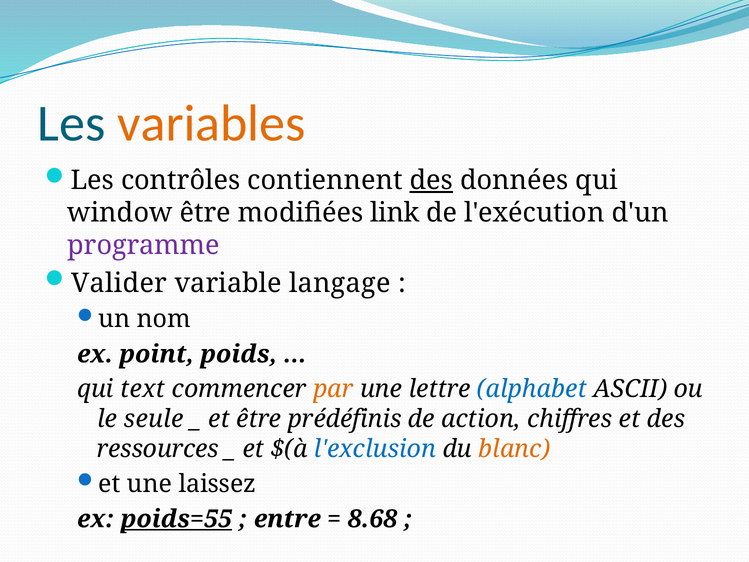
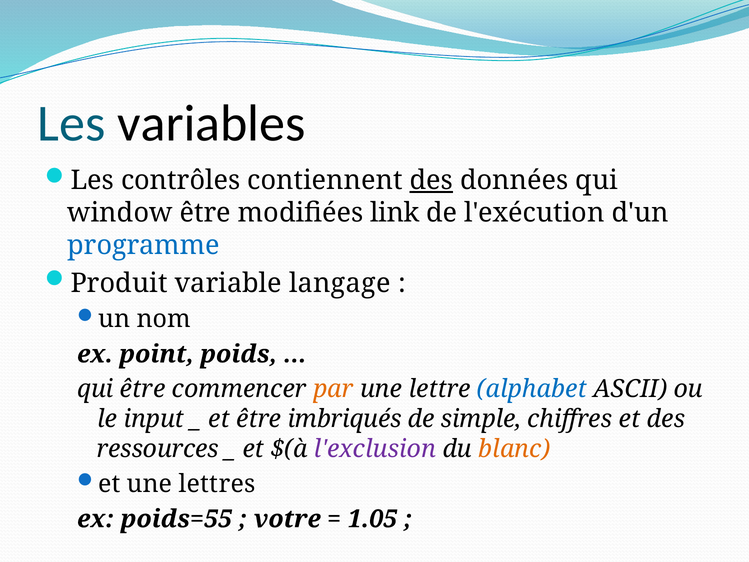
variables colour: orange -> black (211, 124)
programme colour: purple -> blue (144, 245)
Valider: Valider -> Produit (119, 283)
qui text: text -> être (143, 389)
seule: seule -> input (154, 419)
prédéfinis: prédéfinis -> imbriqués (345, 419)
action: action -> simple (481, 419)
l'exclusion colour: blue -> purple (375, 449)
laissez: laissez -> lettres (217, 484)
poids=55 underline: present -> none (176, 519)
entre: entre -> votre (287, 519)
8.68: 8.68 -> 1.05 (372, 519)
